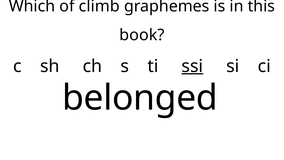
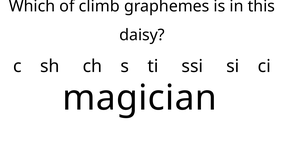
book: book -> daisy (142, 35)
ssi underline: present -> none (192, 66)
belonged: belonged -> magician (140, 98)
